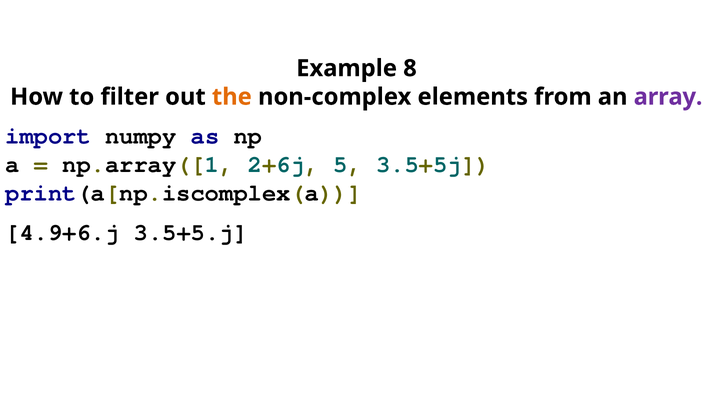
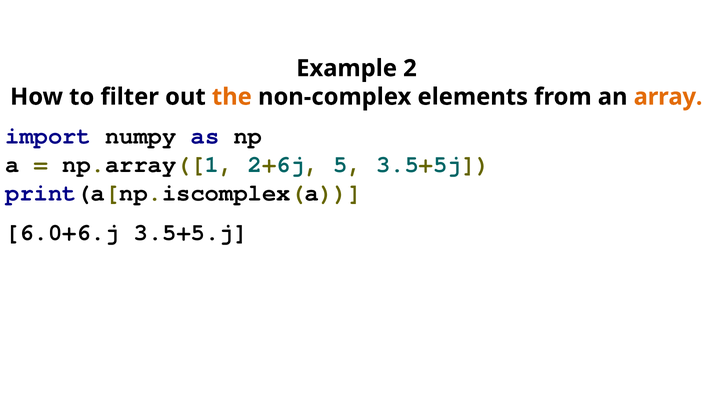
8: 8 -> 2 (410, 68)
array colour: purple -> orange (668, 97)
4.9+6.j: 4.9+6.j -> 6.0+6.j (62, 232)
